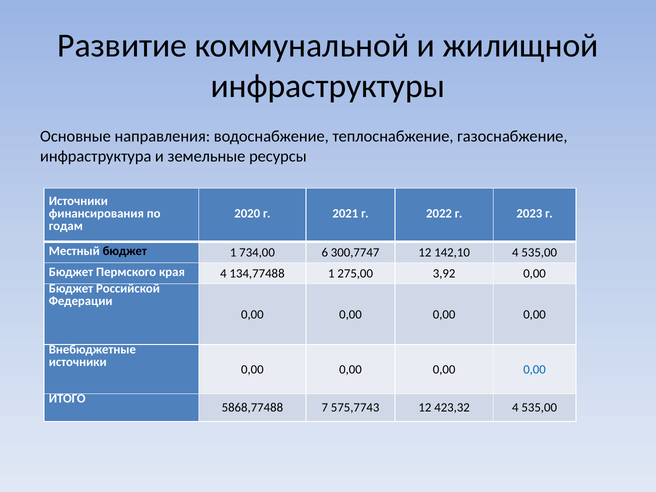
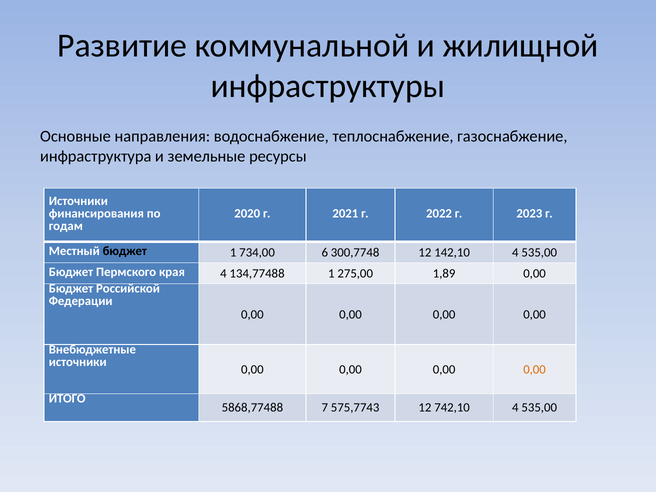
300,7747: 300,7747 -> 300,7748 (355, 252)
3,92: 3,92 -> 1,89 (444, 273)
0,00 colour: blue -> orange (535, 369)
423,32: 423,32 -> 742,10 (452, 408)
